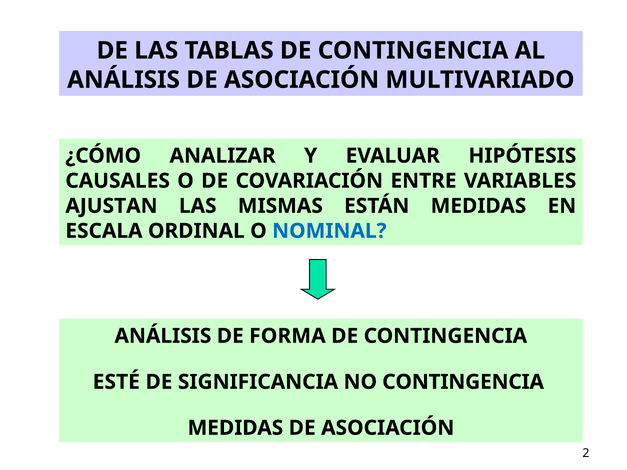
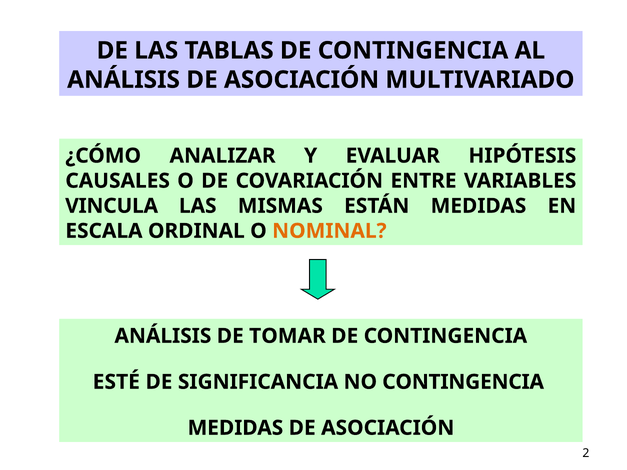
AJUSTAN: AJUSTAN -> VINCULA (112, 206)
NOMINAL colour: blue -> orange (329, 231)
FORMA: FORMA -> TOMAR (287, 336)
